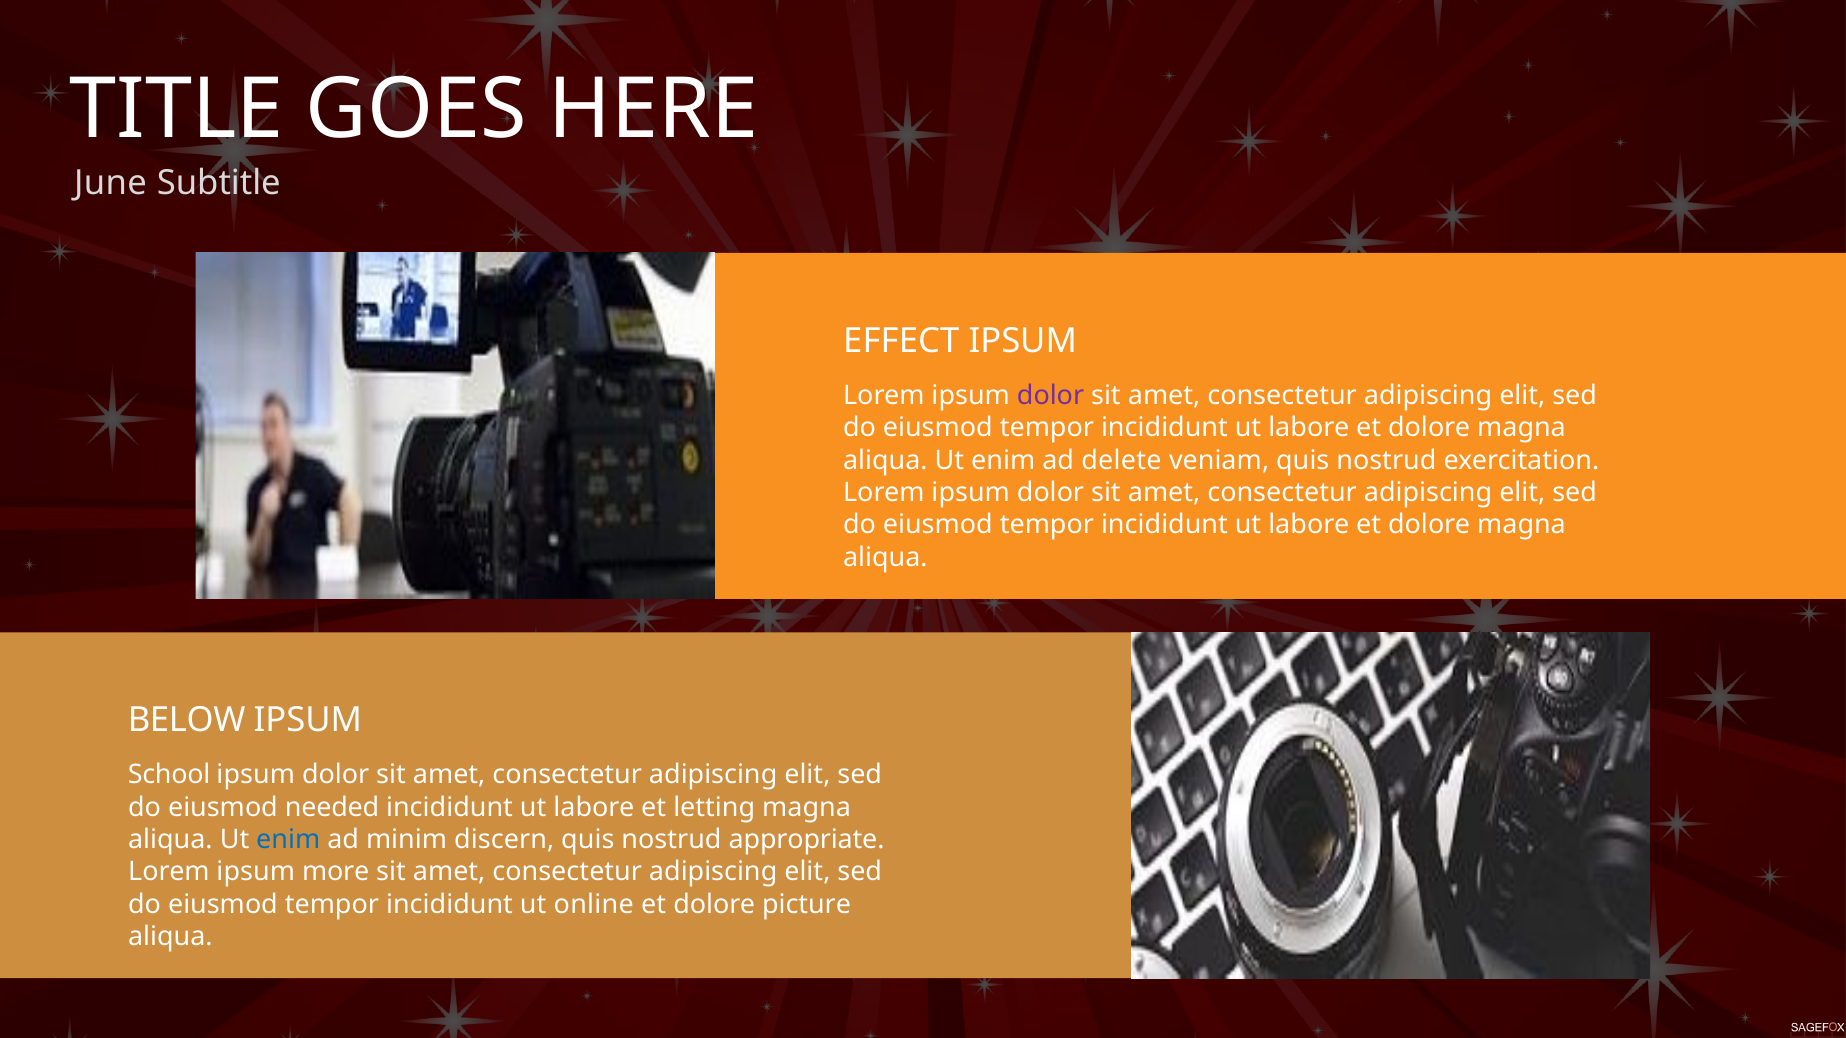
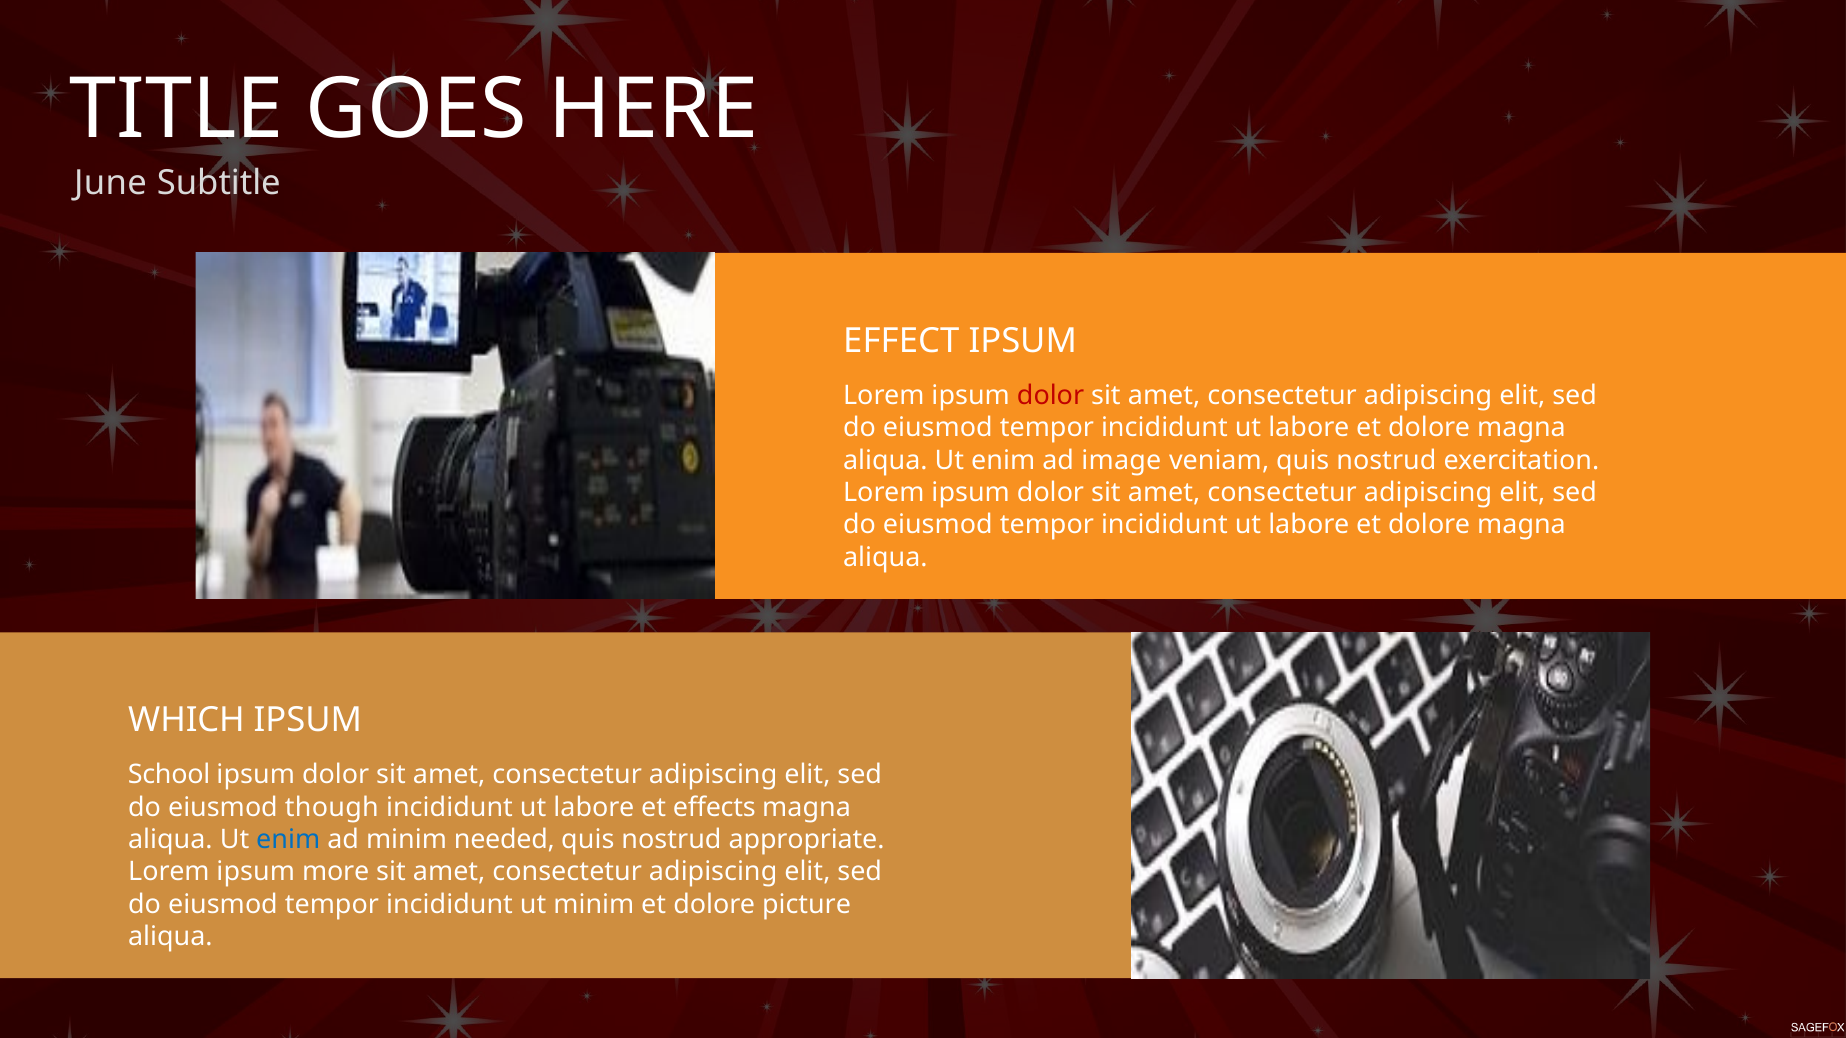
dolor colour: purple -> red (1051, 396)
delete: delete -> image (1121, 460)
BELOW: BELOW -> WHICH (187, 721)
needed: needed -> though (332, 808)
letting: letting -> effects (714, 808)
discern: discern -> needed (504, 840)
ut online: online -> minim (594, 905)
